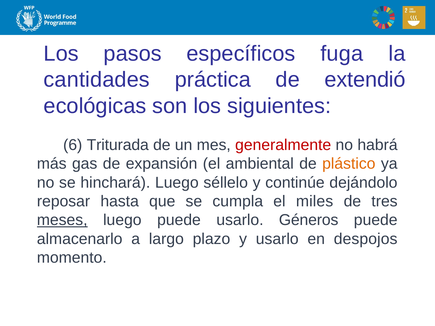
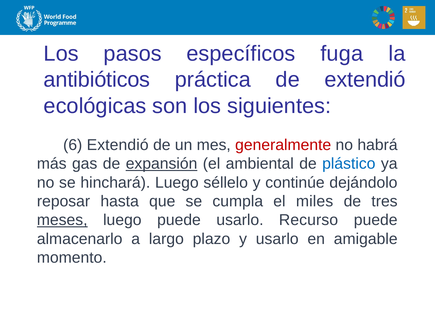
cantidades: cantidades -> antibióticos (97, 80)
6 Triturada: Triturada -> Extendió (118, 145)
expansión underline: none -> present (162, 164)
plástico colour: orange -> blue (349, 164)
Géneros: Géneros -> Recurso (308, 220)
despojos: despojos -> amigable (366, 239)
